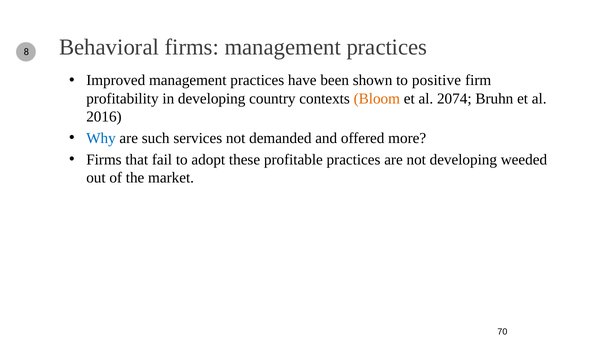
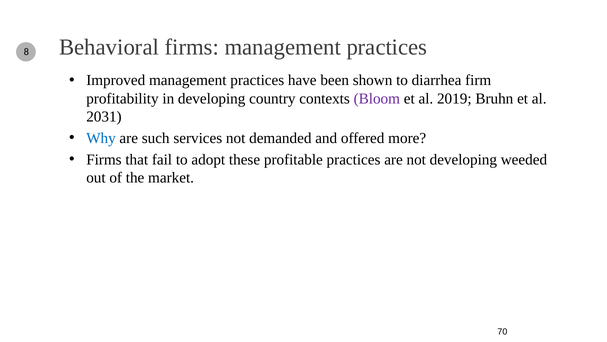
positive: positive -> diarrhea (437, 80)
Bloom colour: orange -> purple (377, 98)
2074: 2074 -> 2019 (454, 98)
2016: 2016 -> 2031 (104, 117)
